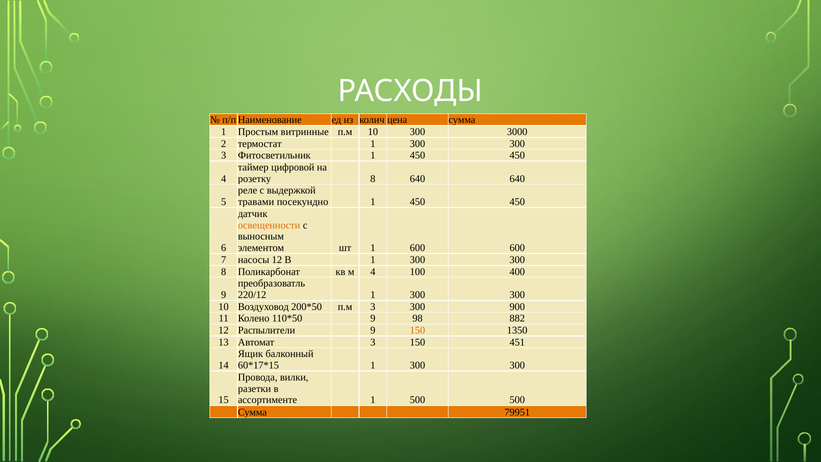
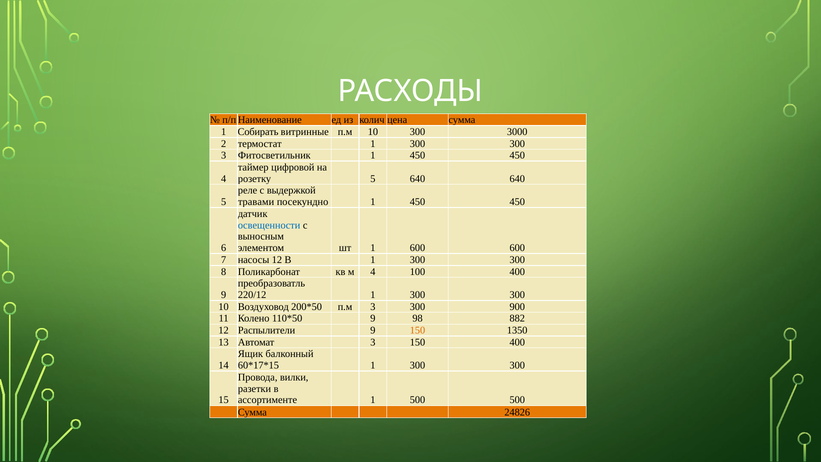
Простым: Простым -> Собирать (258, 132)
розетку 8: 8 -> 5 (373, 179)
освещенности colour: orange -> blue (269, 225)
150 451: 451 -> 400 (517, 342)
79951: 79951 -> 24826 (517, 412)
